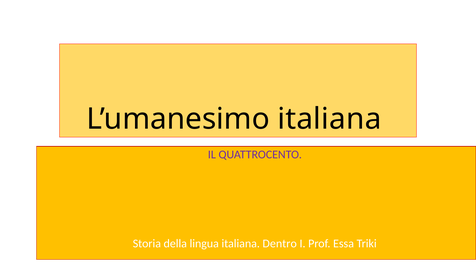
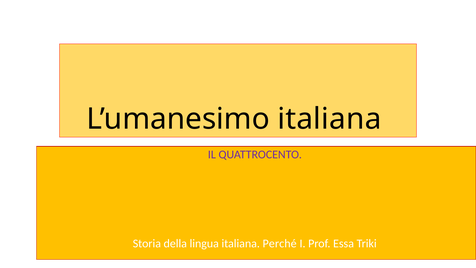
Dentro: Dentro -> Perché (280, 243)
